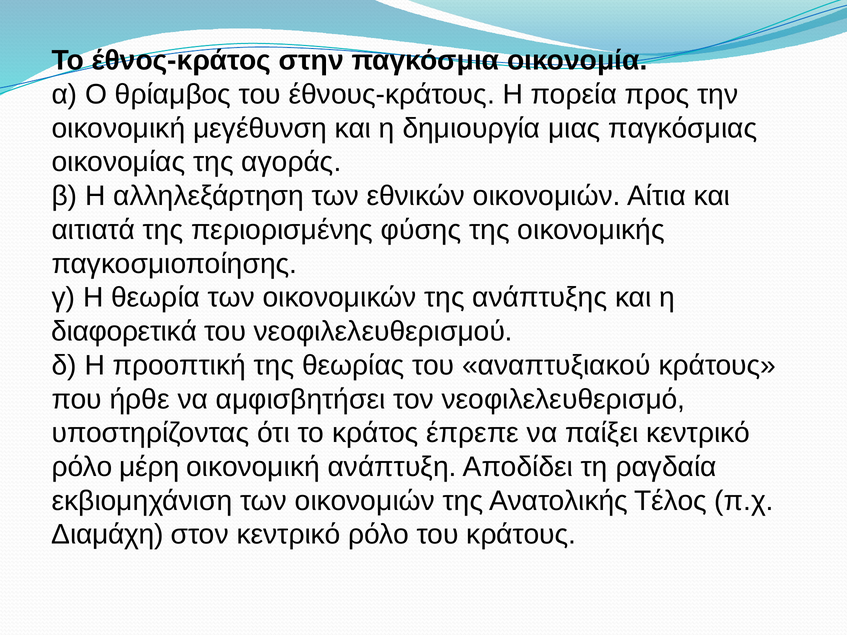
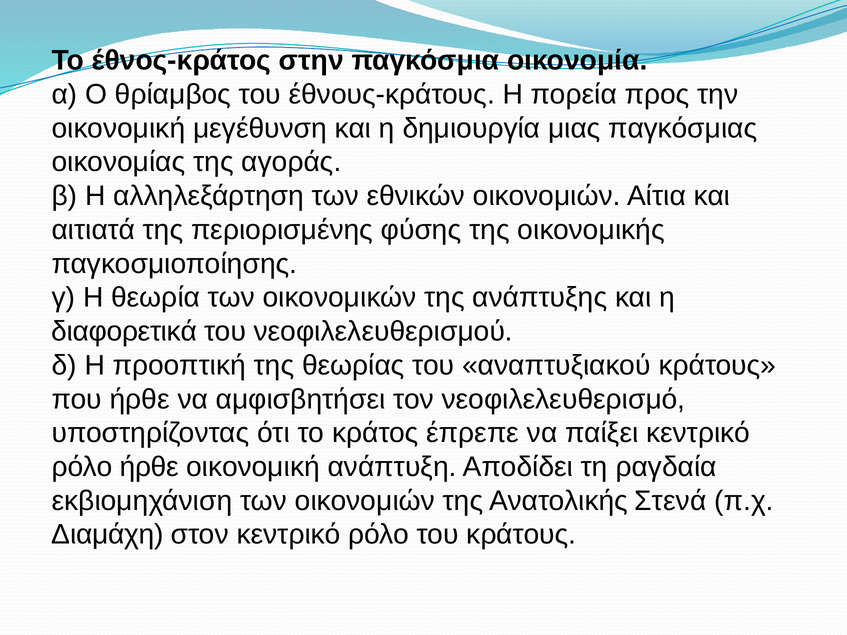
ρόλο μέρη: μέρη -> ήρθε (149, 467)
Τέλος: Τέλος -> Στενά (670, 501)
